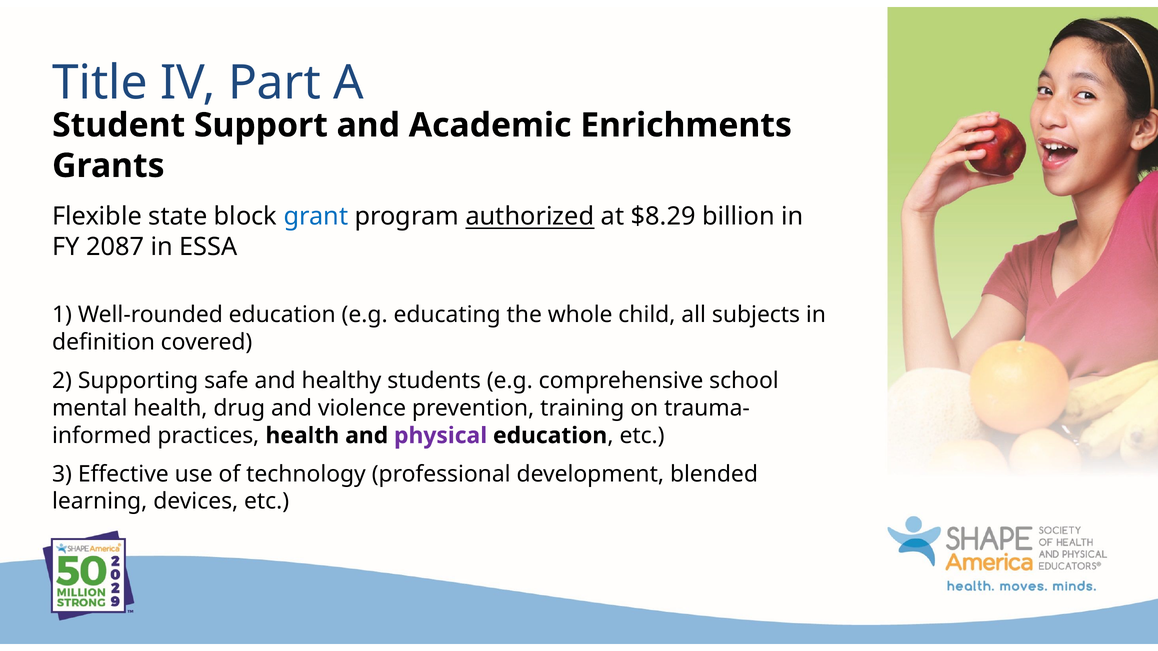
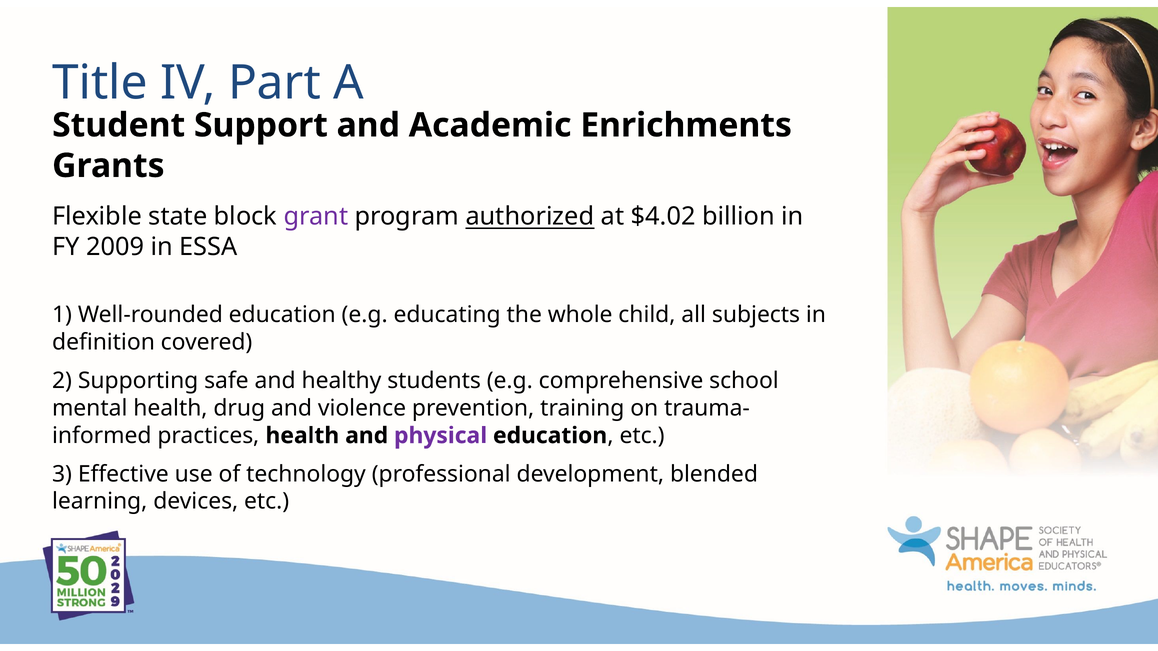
grant colour: blue -> purple (316, 217)
$8.29: $8.29 -> $4.02 (663, 217)
2087: 2087 -> 2009 (115, 247)
